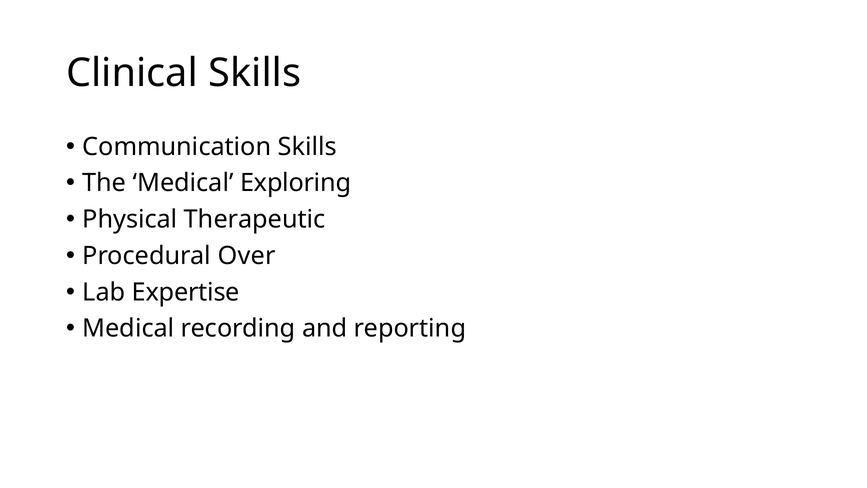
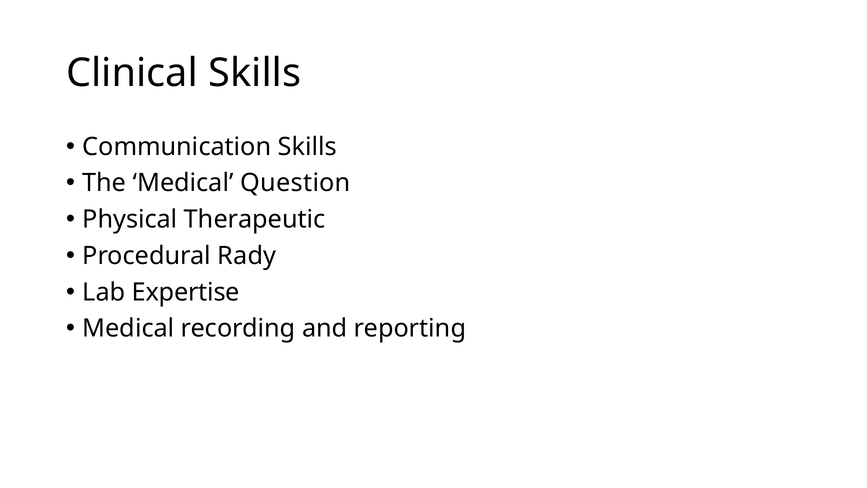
Exploring: Exploring -> Question (295, 183)
Over: Over -> Rady (247, 256)
